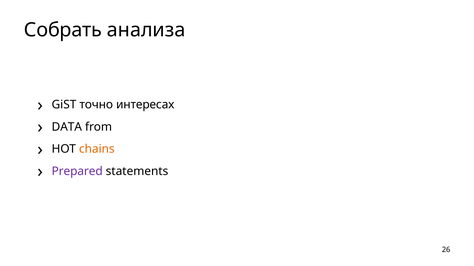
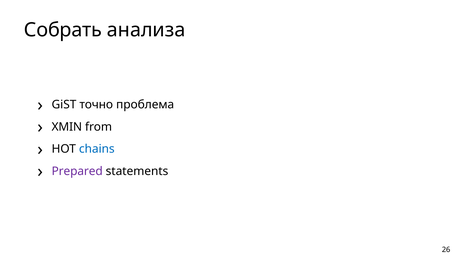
интересах: интересах -> проблема (145, 105)
DATA: DATA -> XMIN (67, 127)
chains colour: orange -> blue (97, 149)
